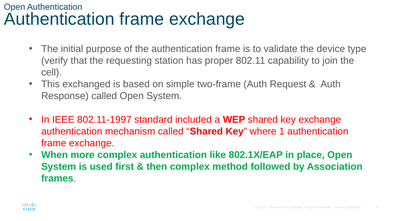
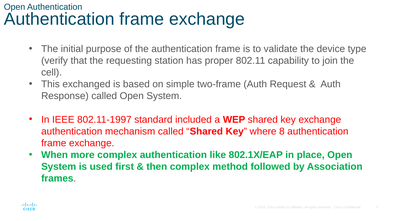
1: 1 -> 8 (282, 131)
